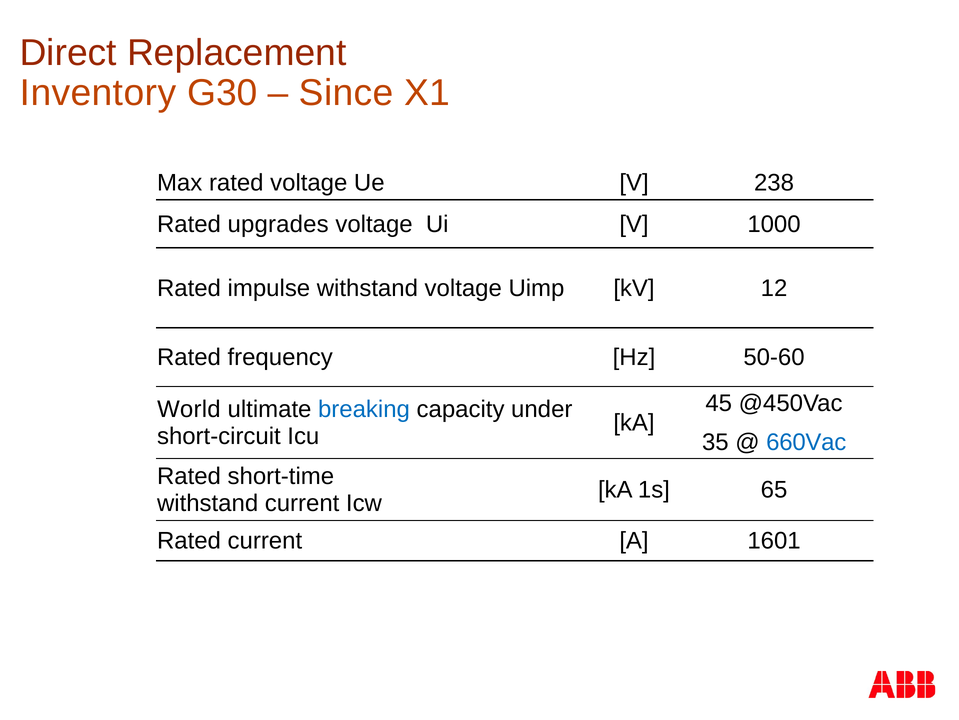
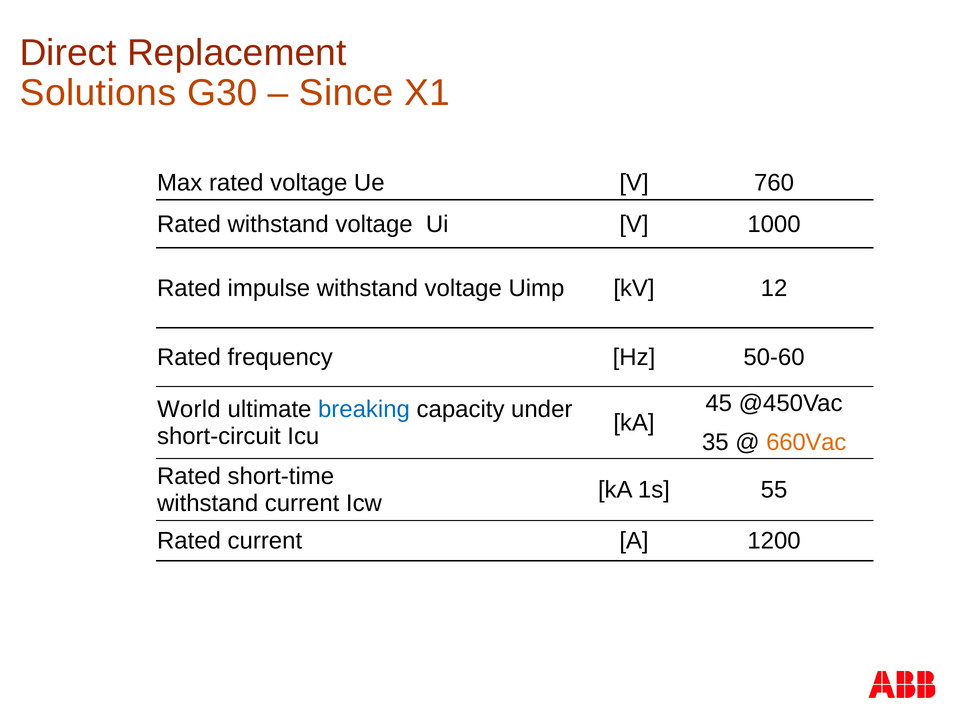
Inventory: Inventory -> Solutions (98, 93)
238: 238 -> 760 (774, 183)
Rated upgrades: upgrades -> withstand (278, 224)
660Vac colour: blue -> orange (806, 442)
65: 65 -> 55 (774, 489)
1601: 1601 -> 1200 (774, 540)
